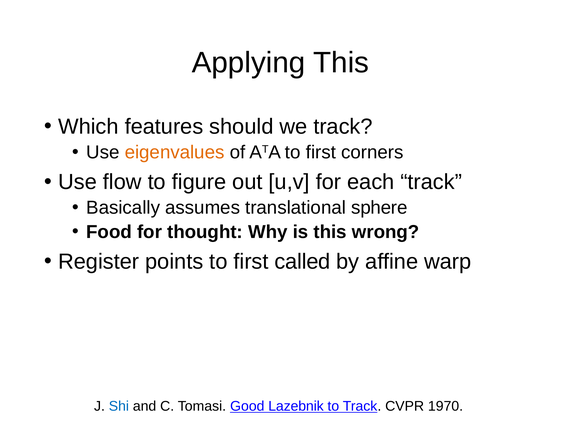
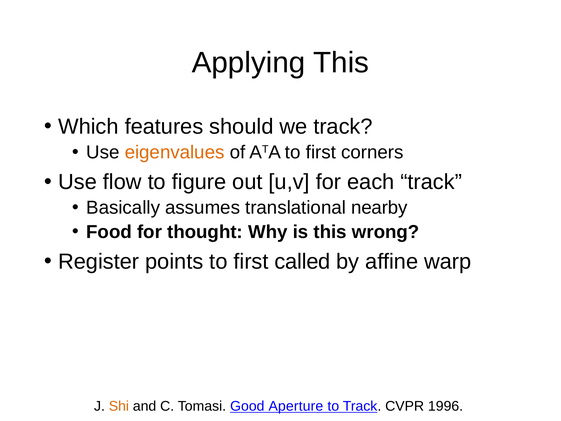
sphere: sphere -> nearby (379, 208)
Shi colour: blue -> orange (119, 406)
Lazebnik: Lazebnik -> Aperture (296, 406)
1970: 1970 -> 1996 (446, 406)
